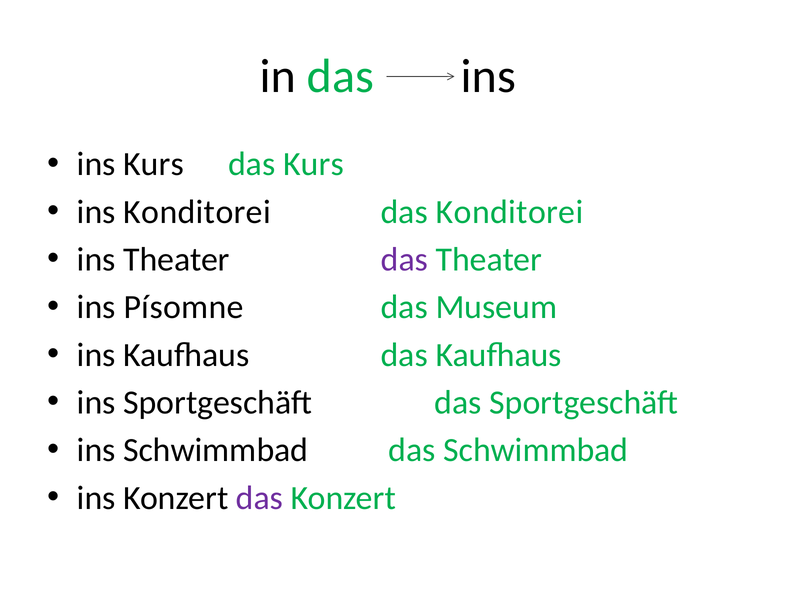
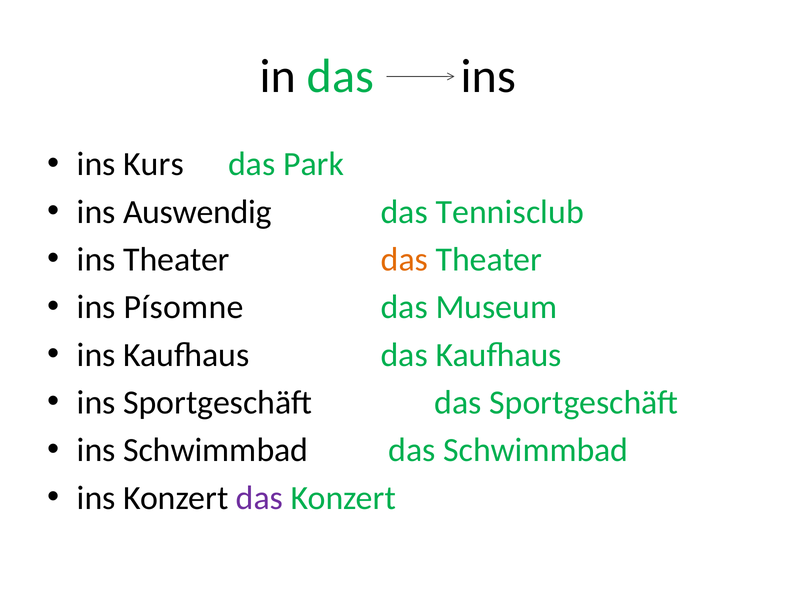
das Kurs: Kurs -> Park (314, 164)
ins Konditorei: Konditorei -> Auswendig (197, 212)
das Konditorei: Konditorei -> Tennisclub (510, 212)
das colour: purple -> orange (404, 260)
